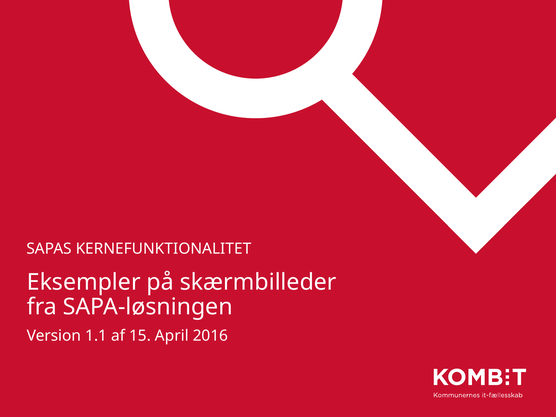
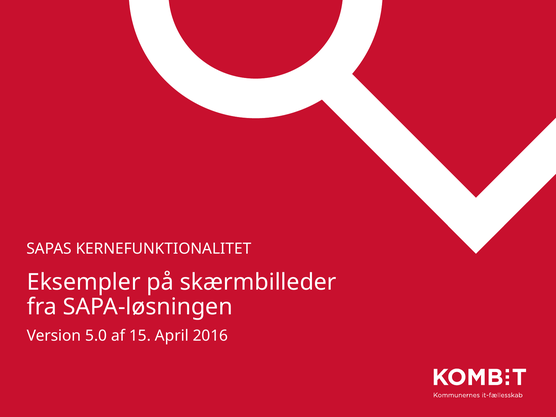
1.1: 1.1 -> 5.0 (96, 336)
